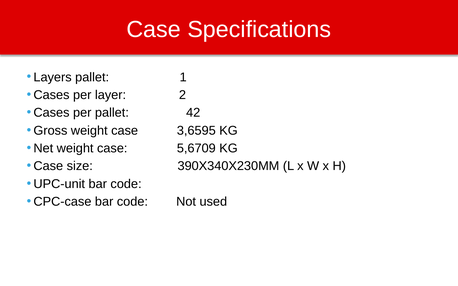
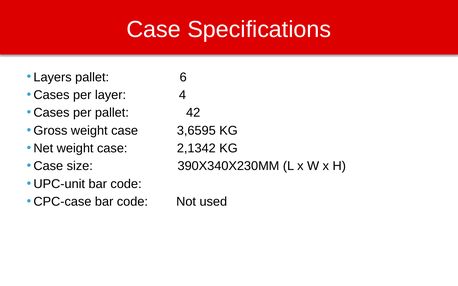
1: 1 -> 6 (183, 77)
2: 2 -> 4 (182, 95)
5,6709: 5,6709 -> 2,1342 (196, 148)
